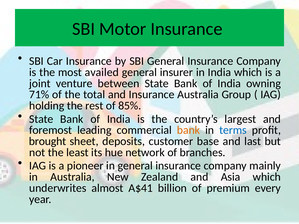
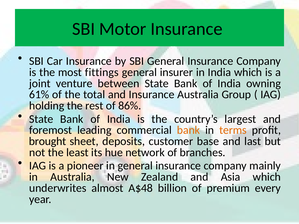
availed: availed -> fittings (102, 72)
71%: 71% -> 61% (39, 95)
85%: 85% -> 86% (130, 106)
terms colour: blue -> orange (233, 130)
A$41: A$41 -> A$48 (141, 188)
